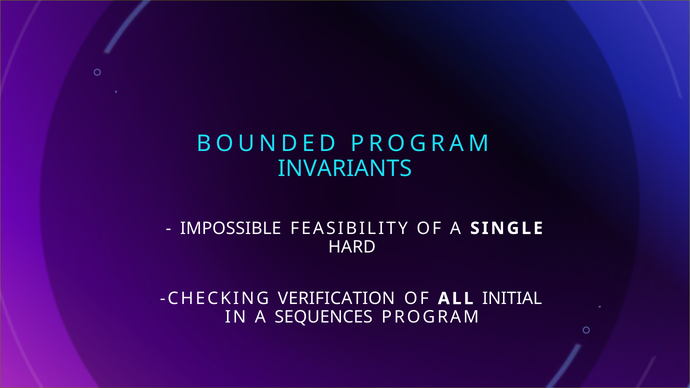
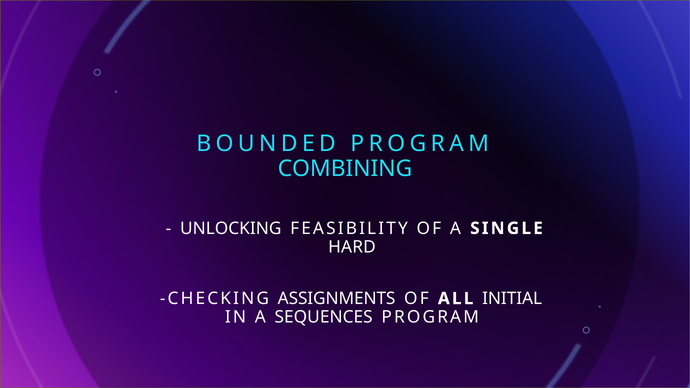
INVARIANTS: INVARIANTS -> COMBINING (345, 169)
IMPOSSIBLE: IMPOSSIBLE -> UNLOCKING (231, 228)
VERIFICATION: VERIFICATION -> ASSIGNMENTS (337, 299)
